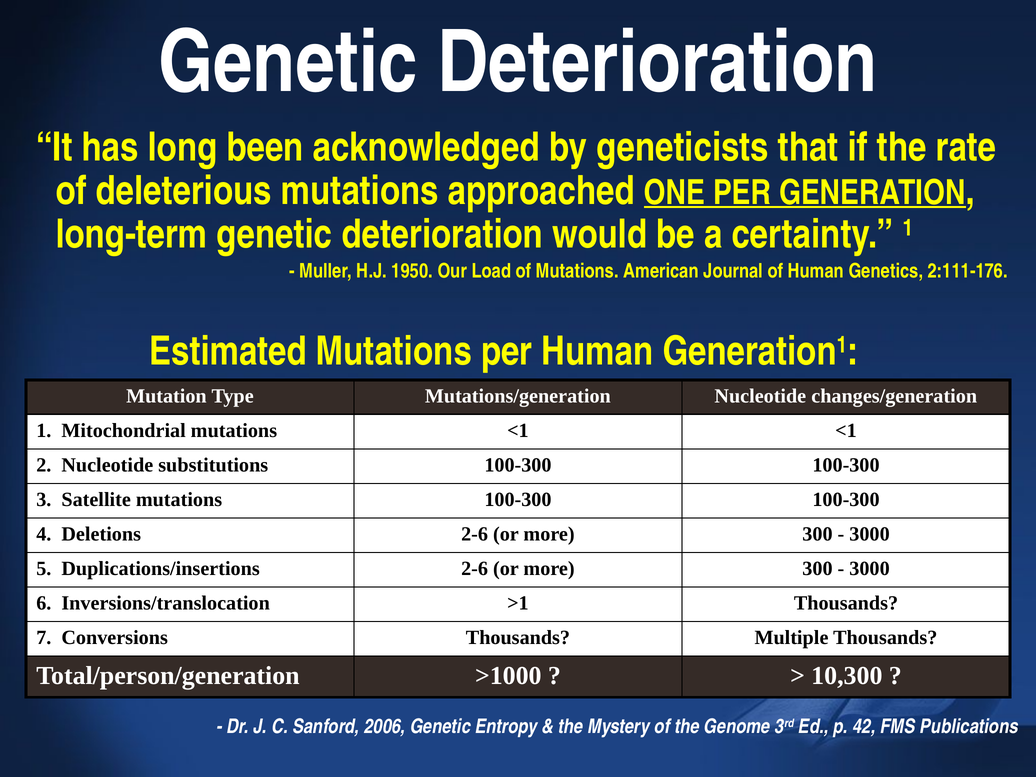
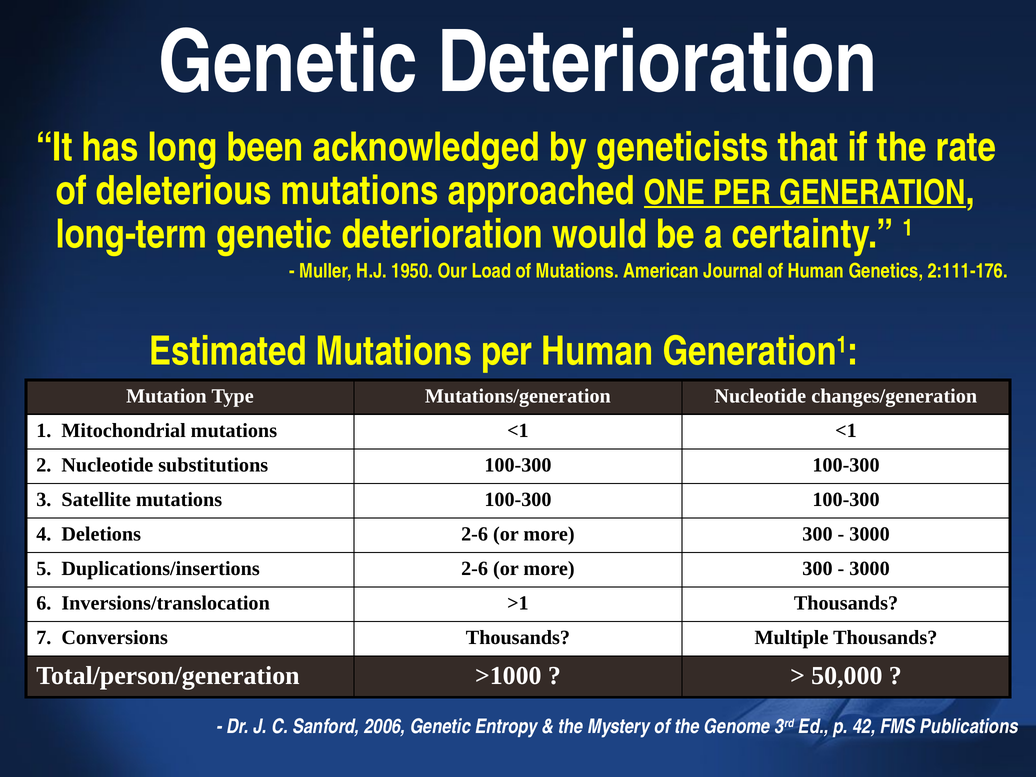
10,300: 10,300 -> 50,000 (847, 676)
